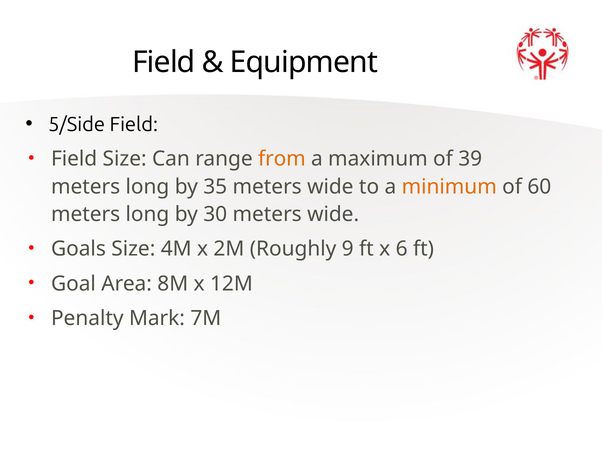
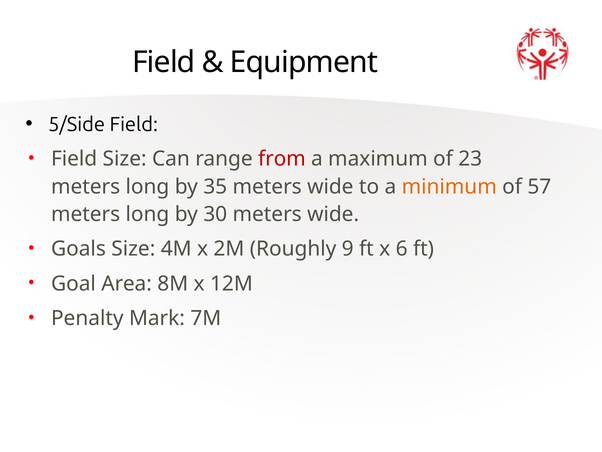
from colour: orange -> red (282, 159)
39: 39 -> 23 (470, 159)
60: 60 -> 57 (539, 186)
